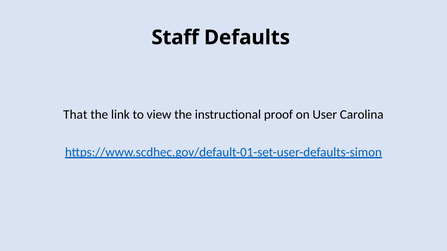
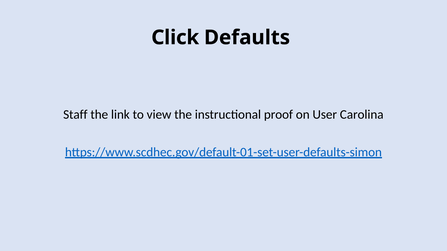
Staff: Staff -> Click (175, 38)
That: That -> Staff (75, 115)
